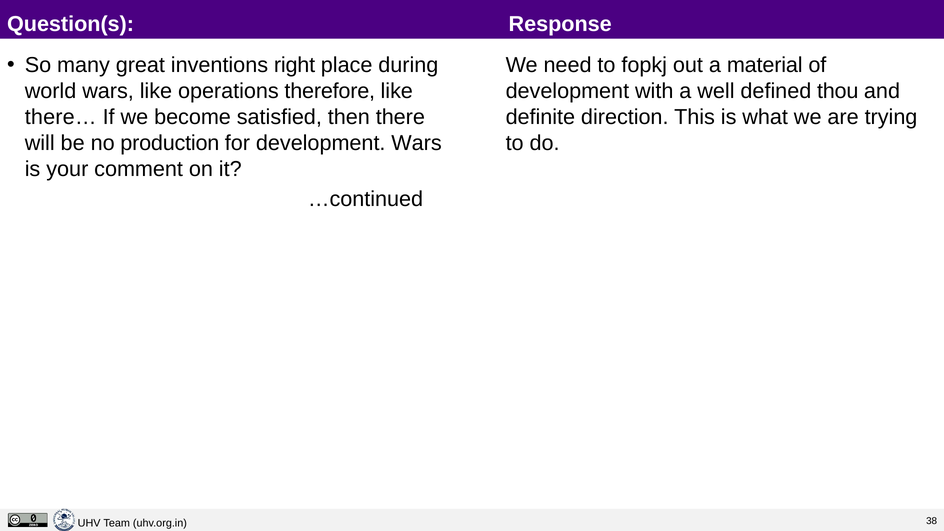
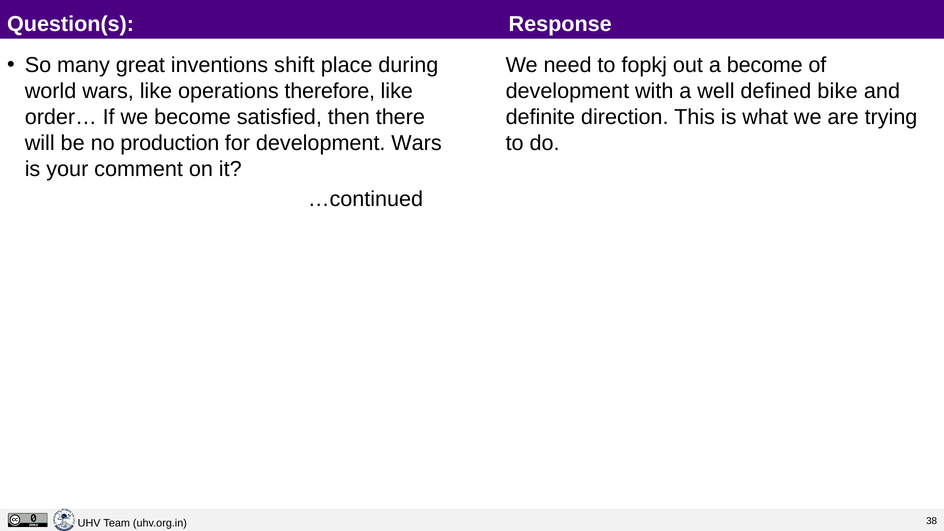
right: right -> shift (294, 65)
a material: material -> become (765, 65)
thou: thou -> bike (838, 91)
there…: there… -> order… (61, 117)
